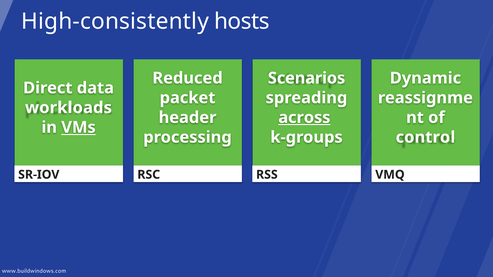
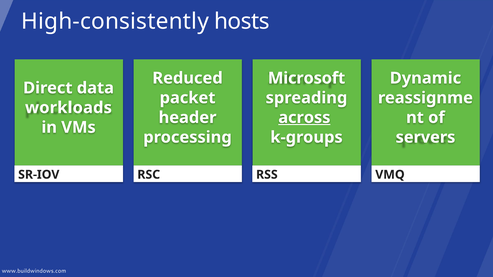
Scenarios: Scenarios -> Microsoft (307, 78)
VMs underline: present -> none (78, 128)
control: control -> servers (425, 137)
